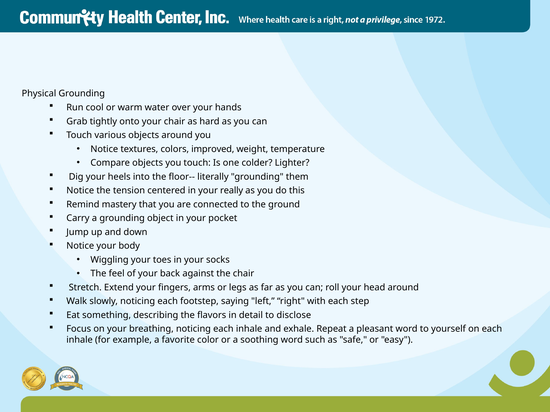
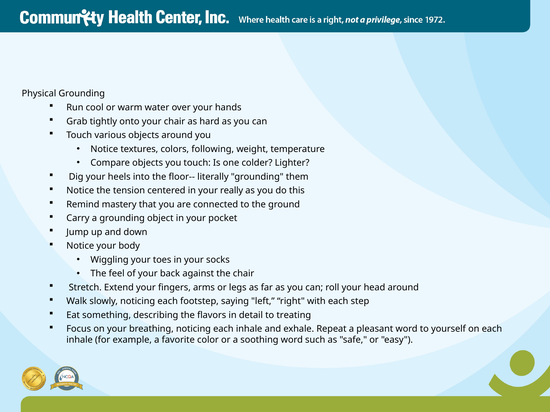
improved: improved -> following (213, 149)
disclose: disclose -> treating (294, 315)
